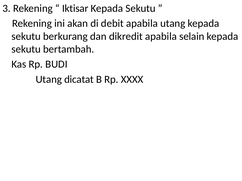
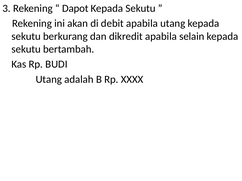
Iktisar: Iktisar -> Dapot (75, 8)
dicatat: dicatat -> adalah (79, 79)
